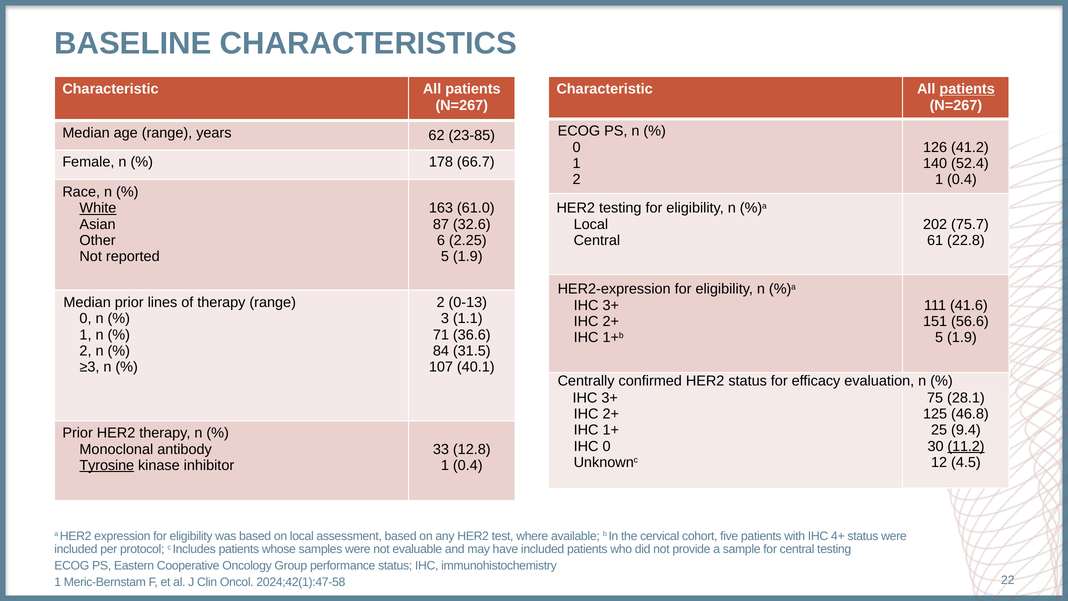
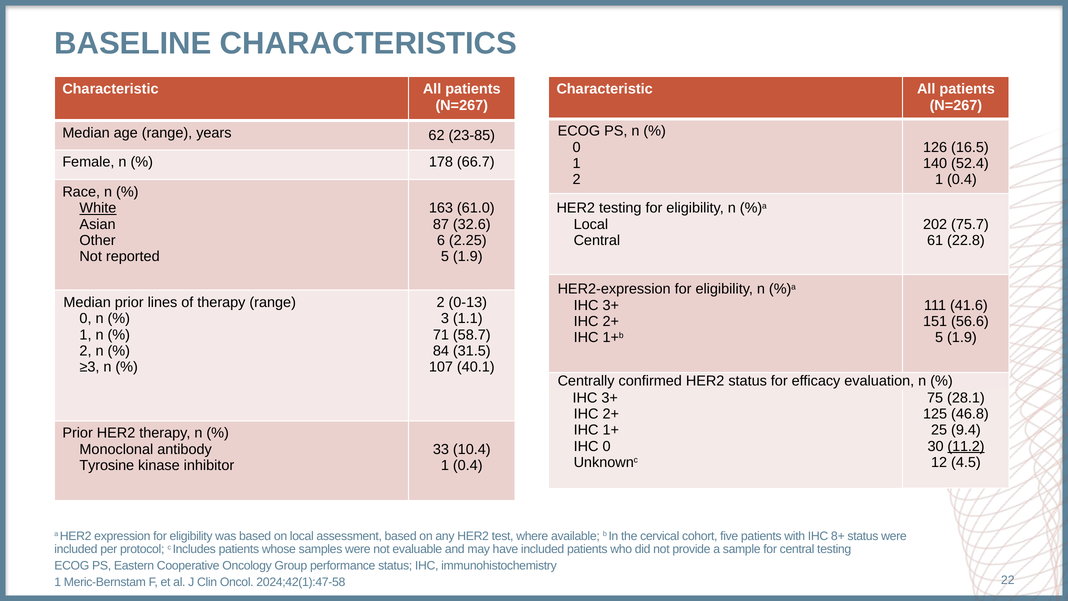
patients underline: present -> none (967, 89)
41.2: 41.2 -> 16.5 (970, 147)
36.6: 36.6 -> 58.7 (472, 335)
12.8: 12.8 -> 10.4 (472, 449)
Tyrosine underline: present -> none (107, 465)
4+: 4+ -> 8+ (838, 536)
